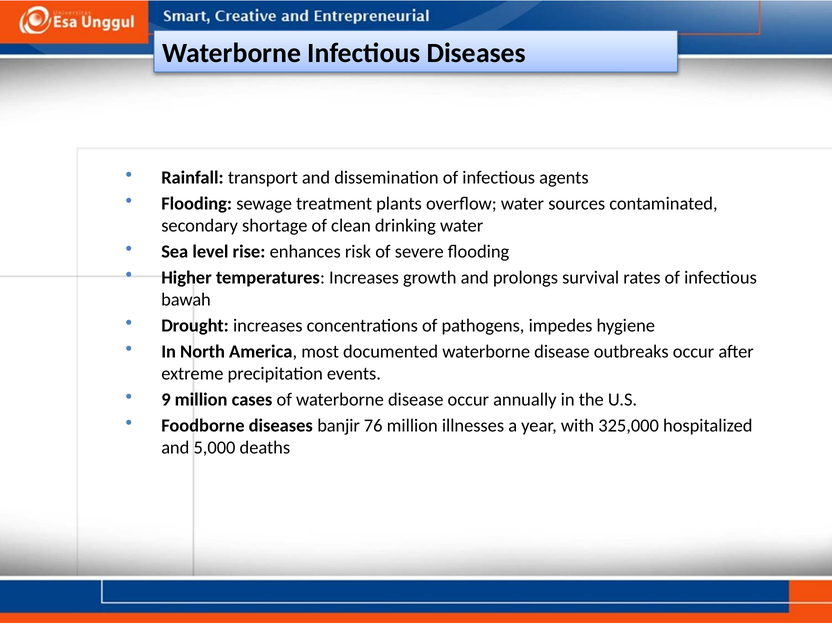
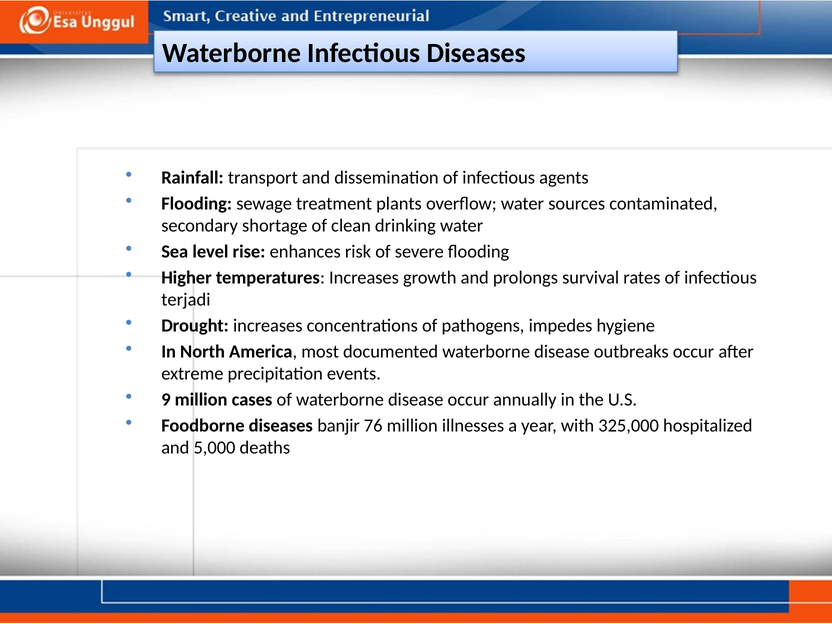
bawah: bawah -> terjadi (186, 300)
